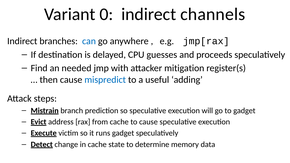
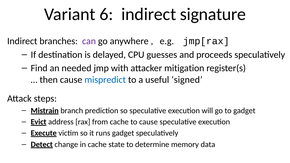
0: 0 -> 6 (106, 14)
channels: channels -> signature (213, 14)
can colour: blue -> purple (89, 41)
adding: adding -> signed (187, 80)
